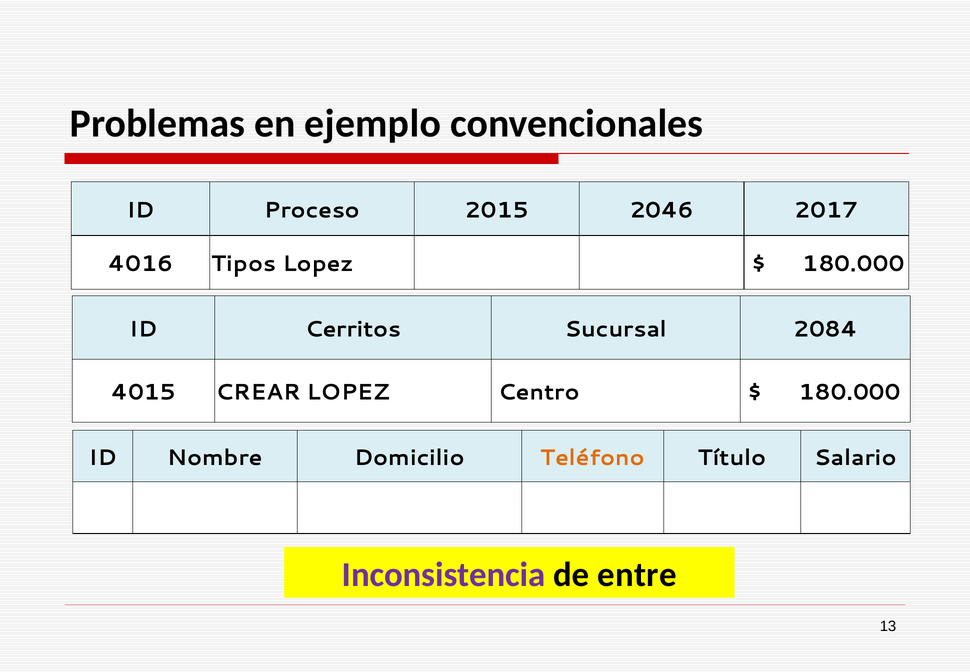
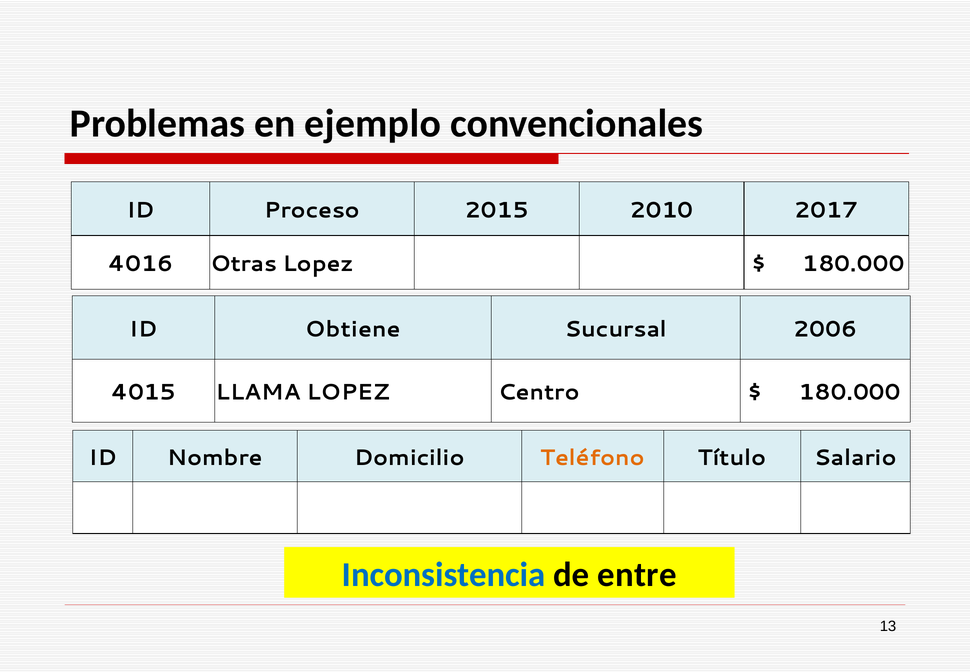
2046: 2046 -> 2010 (662, 210)
Tipos: Tipos -> Otras (244, 264)
Cerritos: Cerritos -> Obtiene (353, 329)
2084: 2084 -> 2006 (825, 329)
CREAR: CREAR -> LLAMA (258, 392)
Inconsistencia colour: purple -> blue (444, 574)
